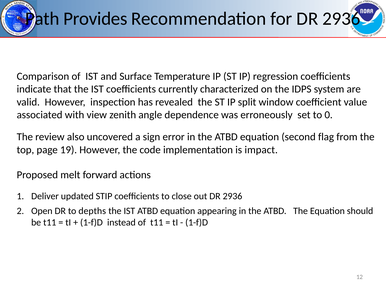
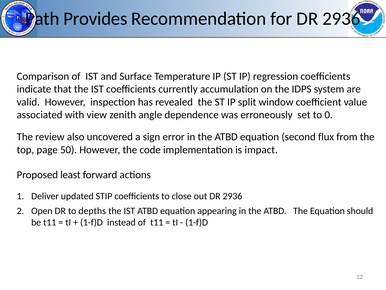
characterized: characterized -> accumulation (229, 89)
flag: flag -> flux (326, 137)
19: 19 -> 50 (69, 149)
melt: melt -> least (70, 175)
